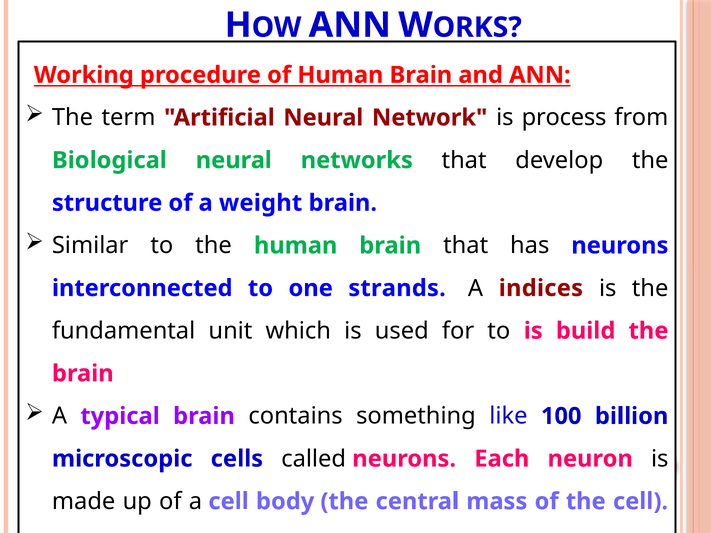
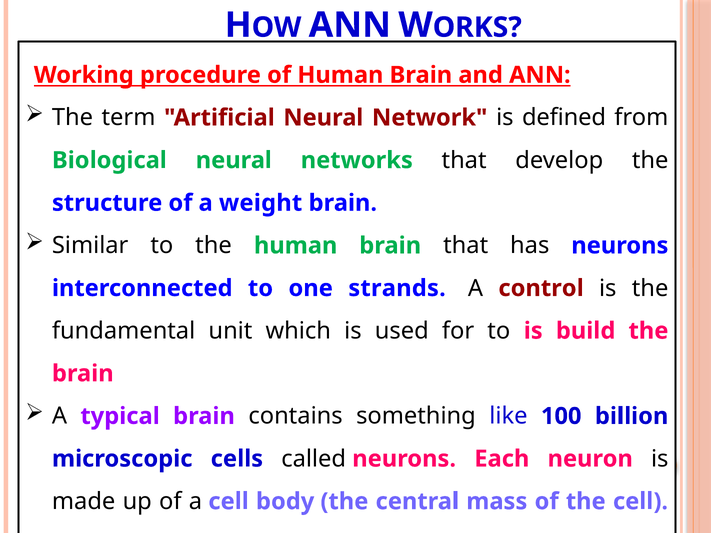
process: process -> defined (564, 118)
indices: indices -> control (541, 288)
